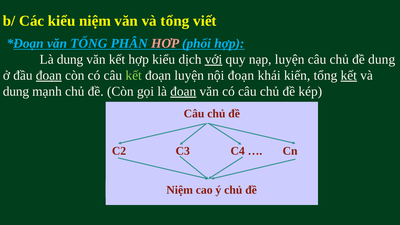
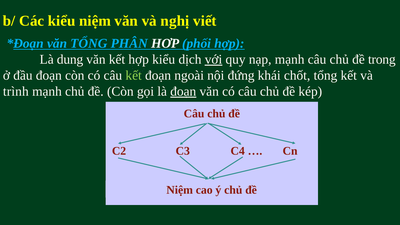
và tổng: tổng -> nghị (175, 21)
HƠP colour: pink -> white (165, 43)
nạp luyện: luyện -> mạnh (290, 59)
đề dung: dung -> trong (382, 59)
đoạn underline: present -> none (49, 75)
đoạn luyện: luyện -> ngoài (189, 75)
nội đoạn: đoạn -> đứng (241, 75)
kiến: kiến -> chốt (297, 75)
kết underline: present -> none (349, 75)
dung: dung -> trình (16, 91)
